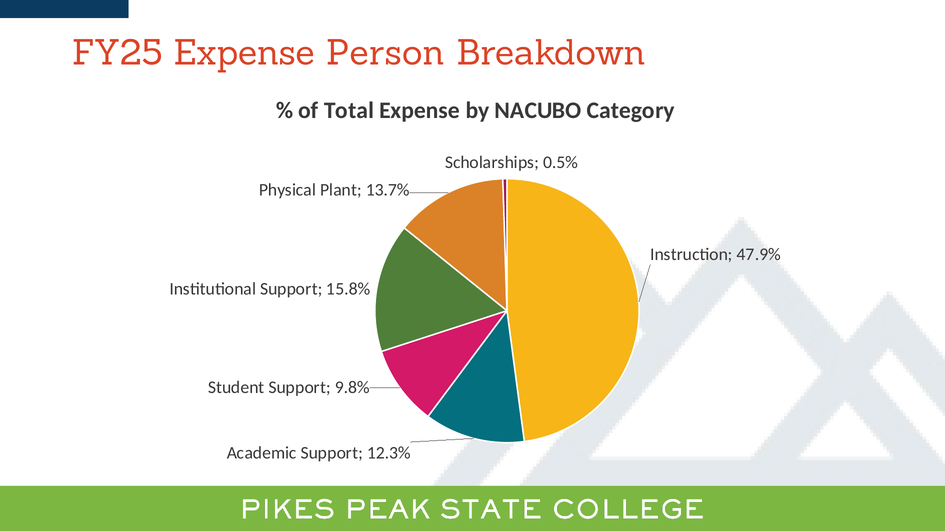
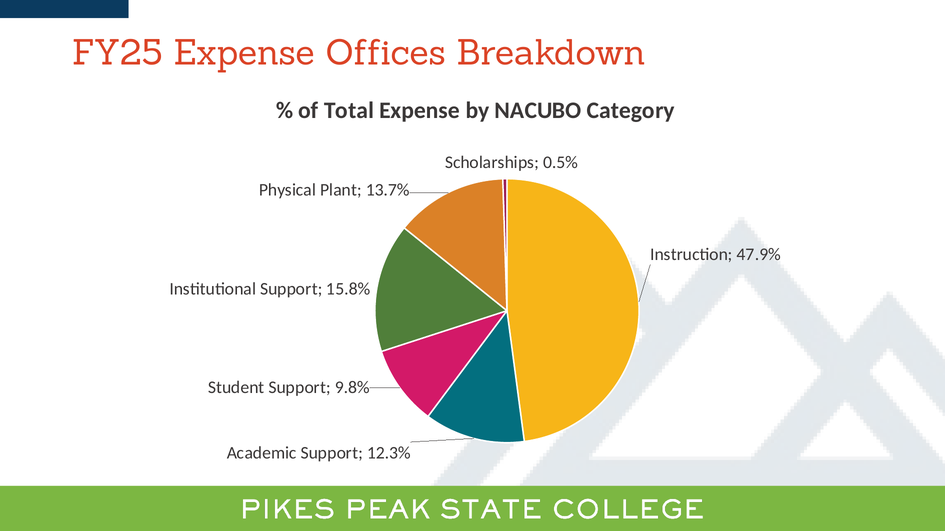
Person: Person -> Offices (386, 53)
